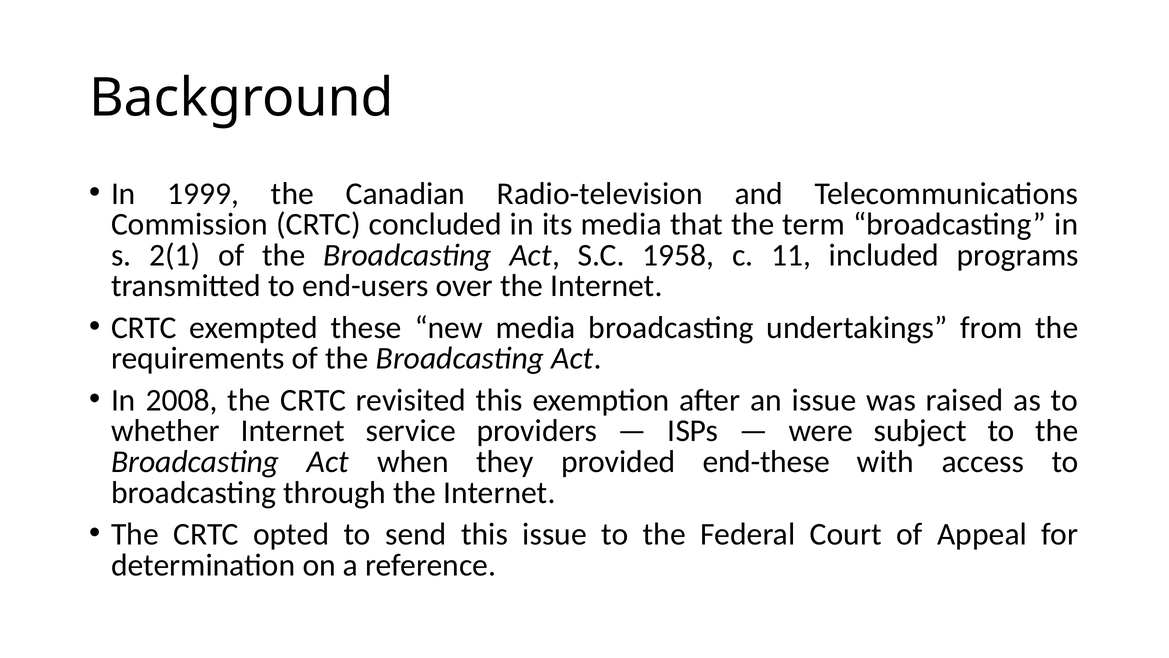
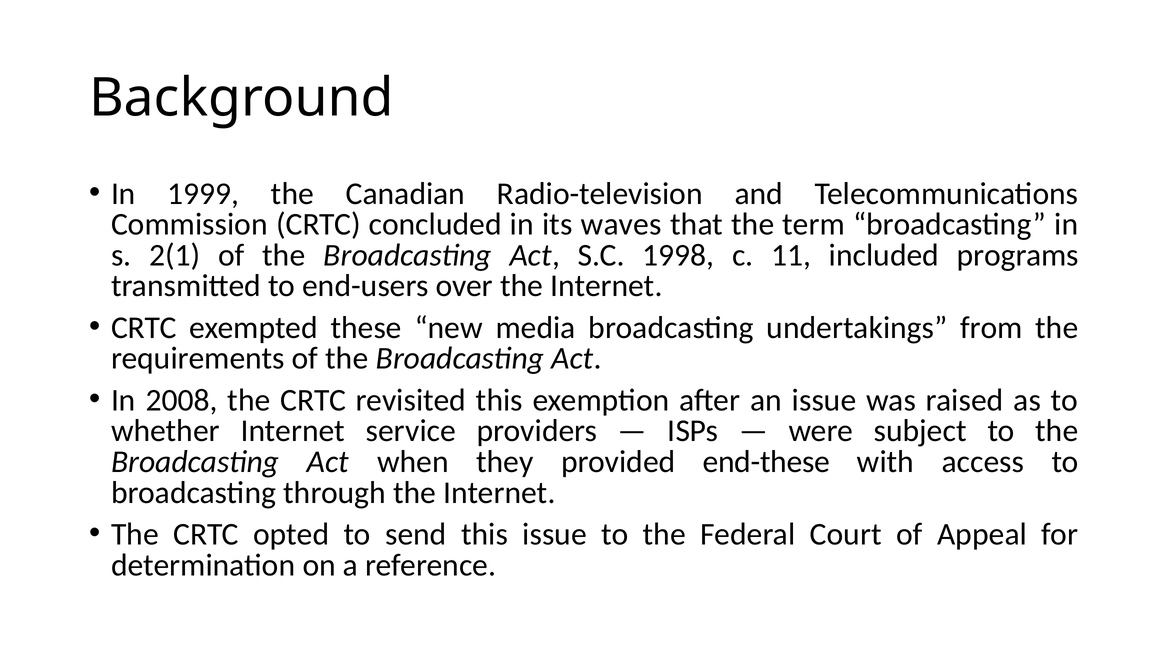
its media: media -> waves (621, 224)
1958: 1958 -> 1998 (678, 255)
